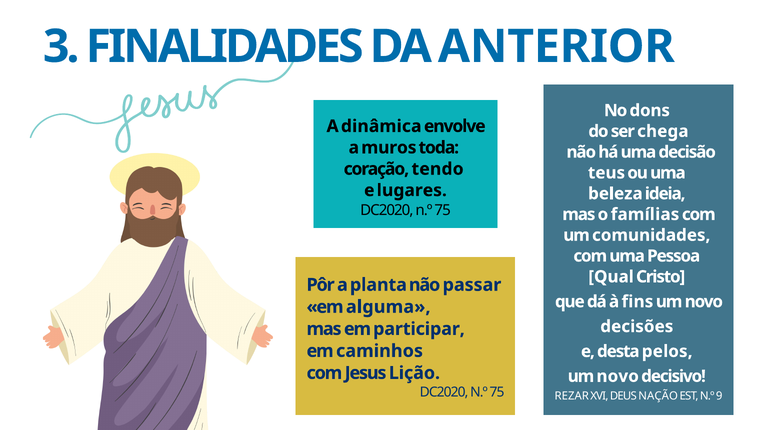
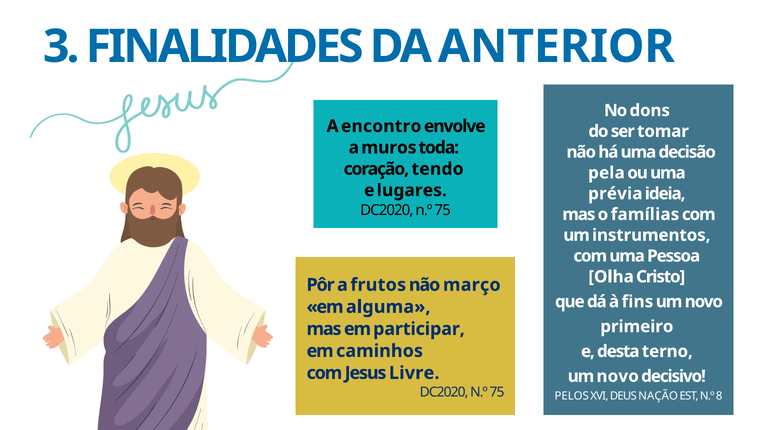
dinâmica: dinâmica -> encontro (381, 126)
chega: chega -> tomar (663, 131)
teus: teus -> pela (606, 173)
beleza: beleza -> prévia (615, 194)
comunidades: comunidades -> instrumentos (651, 235)
Qual: Qual -> Olha (611, 277)
planta: planta -> frutos (378, 285)
passar: passar -> março (472, 285)
decisões: decisões -> primeiro (637, 326)
pelos: pelos -> terno (667, 351)
Lição: Lição -> Livre (414, 373)
REZAR: REZAR -> PELOS (572, 396)
9: 9 -> 8 (719, 396)
